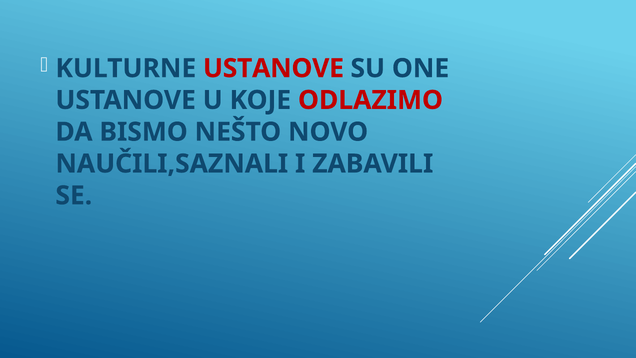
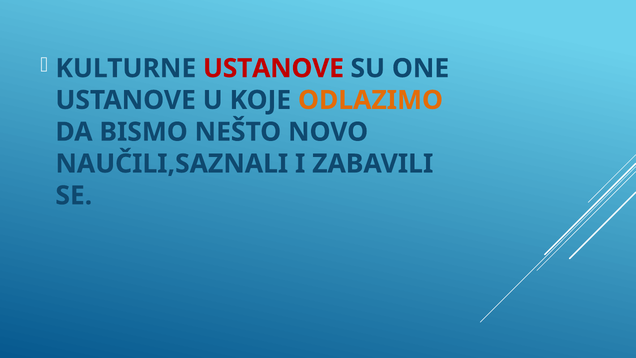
ODLAZIMO colour: red -> orange (370, 100)
